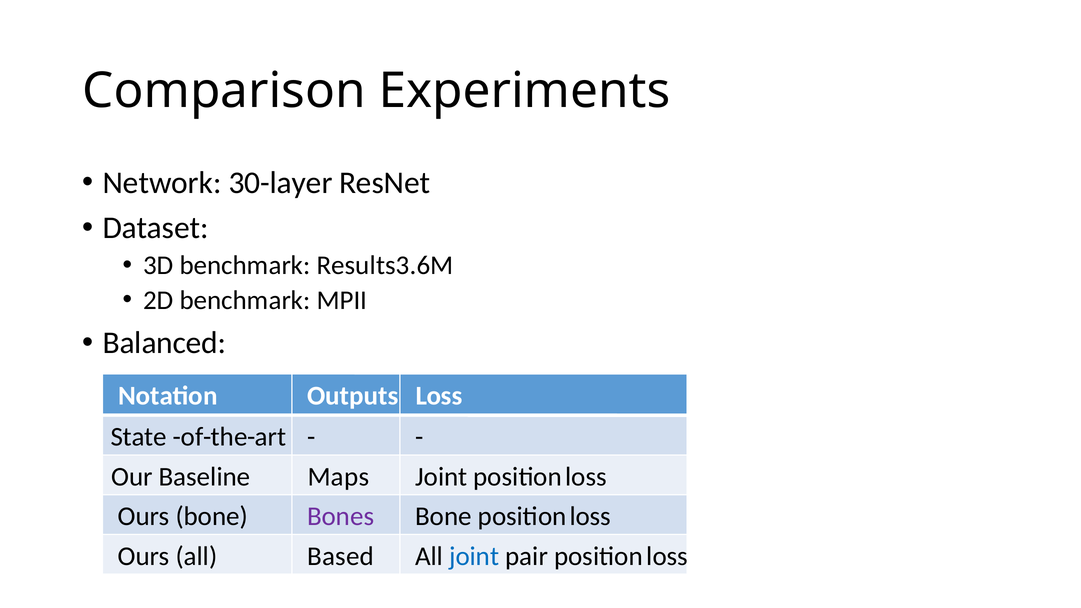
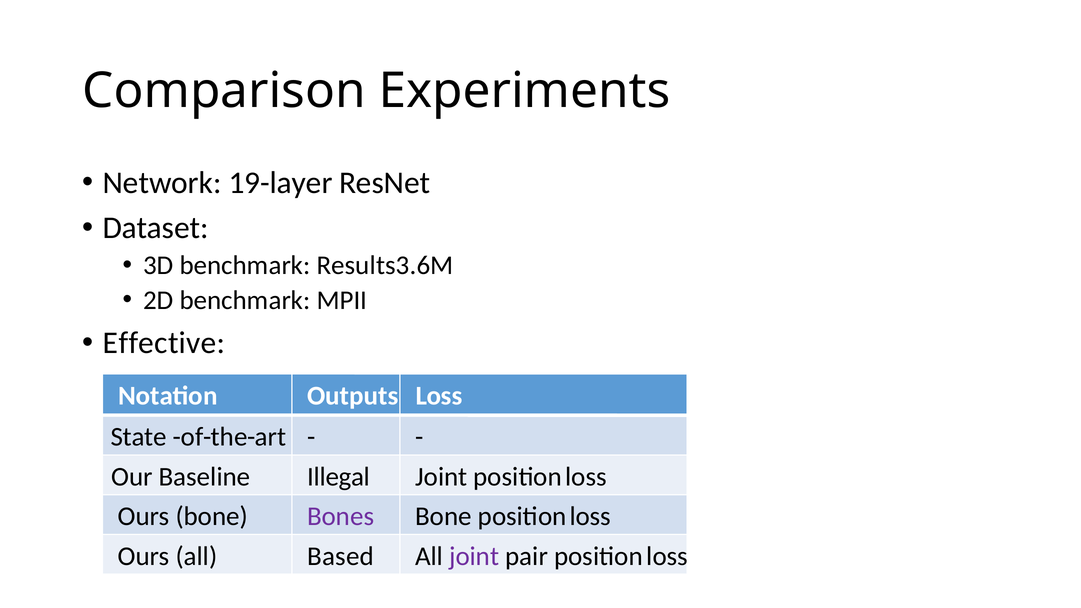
30-layer: 30-layer -> 19-layer (281, 183)
Balanced: Balanced -> Effective (164, 343)
Maps: Maps -> Illegal (339, 477)
joint colour: blue -> purple (474, 556)
